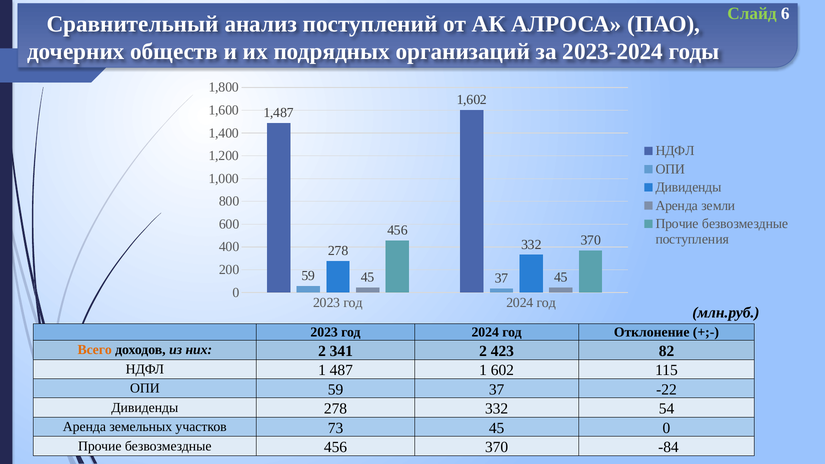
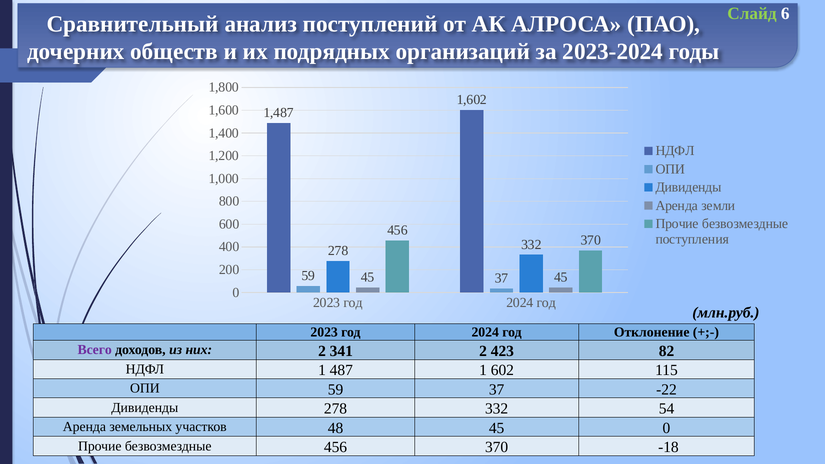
Всего colour: orange -> purple (95, 350)
73: 73 -> 48 (336, 428)
-84: -84 -> -18 (668, 447)
